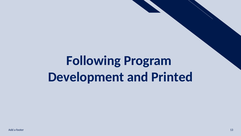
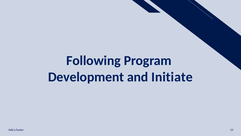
Printed: Printed -> Initiate (172, 77)
